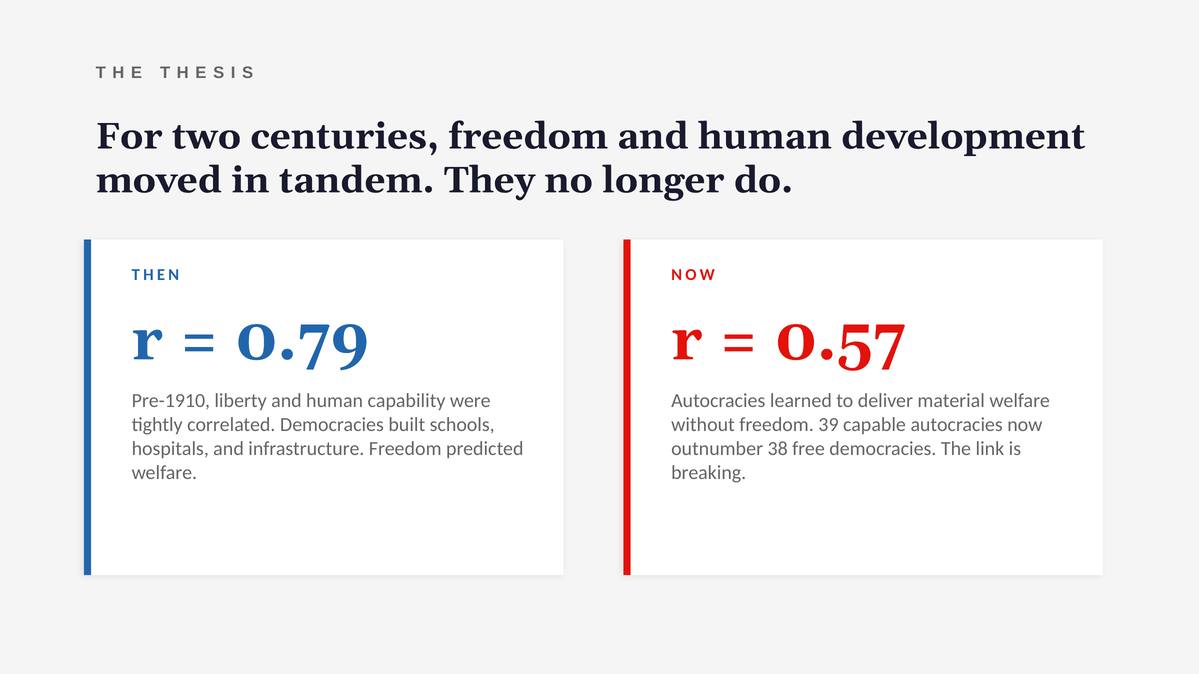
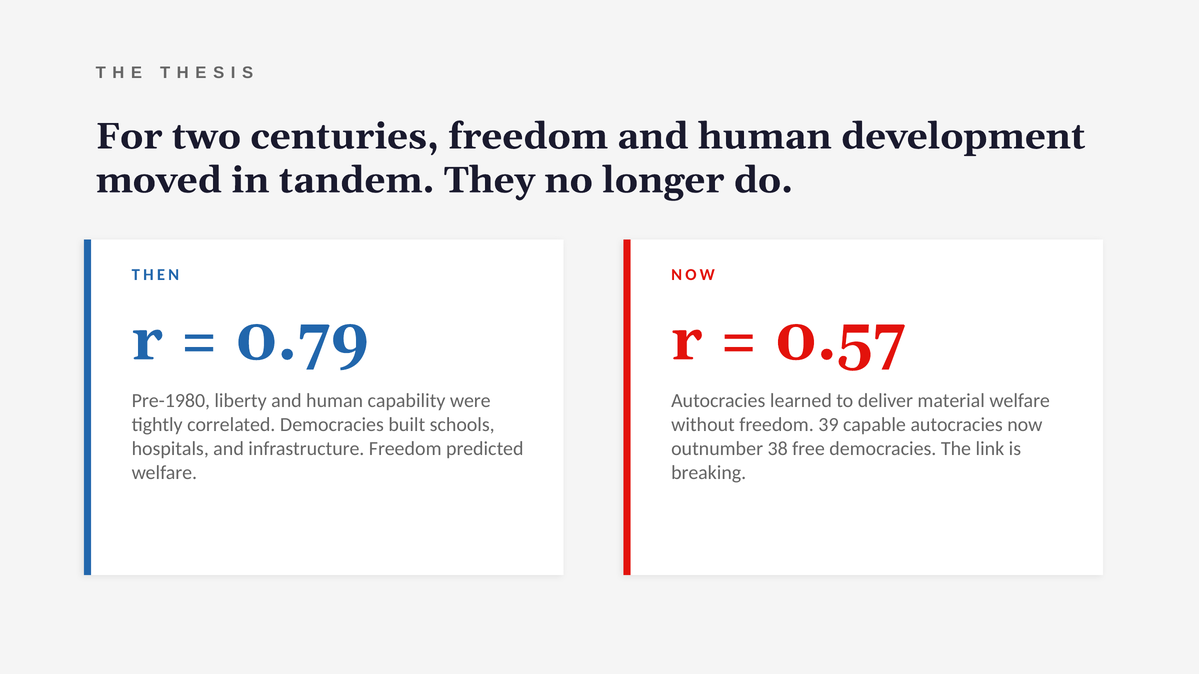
Pre-1910: Pre-1910 -> Pre-1980 (171, 401)
